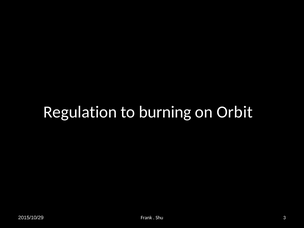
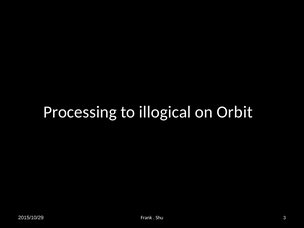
Regulation: Regulation -> Processing (80, 112)
burning: burning -> illogical (165, 112)
